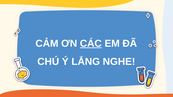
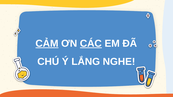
CẢM underline: none -> present (47, 44)
